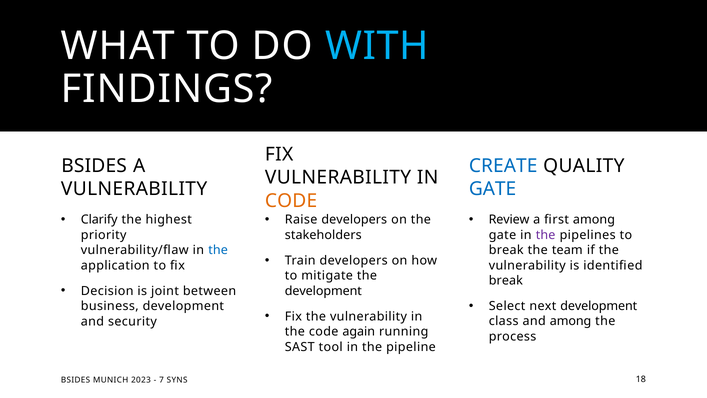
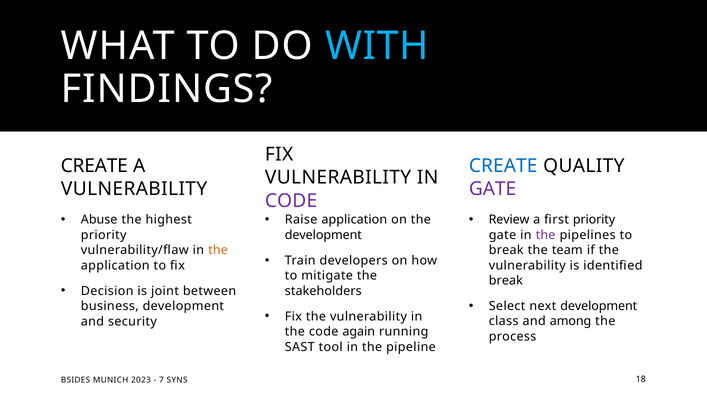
BSIDES: BSIDES -> CREATE (94, 166)
GATE colour: blue -> purple (493, 189)
CODE colour: orange -> purple (291, 201)
Clarify: Clarify -> Abuse (99, 220)
Raise developers: developers -> application (354, 220)
first among: among -> priority (594, 220)
stakeholders: stakeholders -> development (323, 235)
the colour: blue -> orange (218, 250)
development: development -> stakeholders (323, 291)
